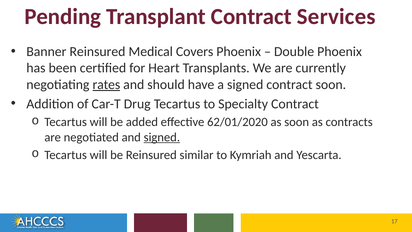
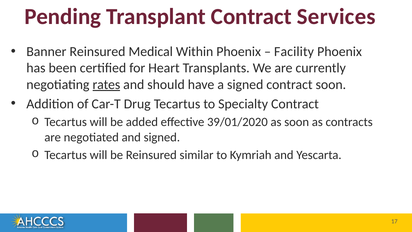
Covers: Covers -> Within (195, 52)
Double: Double -> Facility (294, 52)
62/01/2020: 62/01/2020 -> 39/01/2020 (237, 122)
signed underline: present -> none (162, 137)
